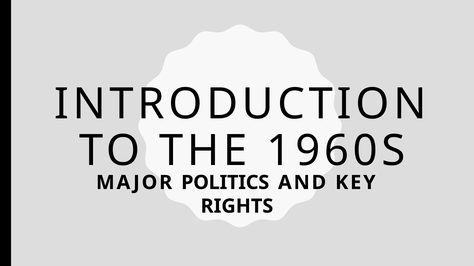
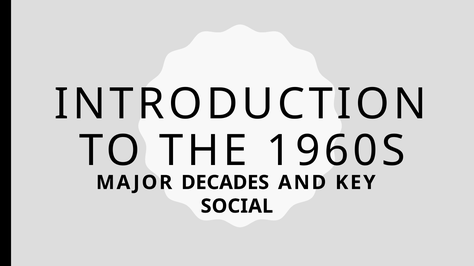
POLITICS: POLITICS -> DECADES (225, 183)
RIGHTS: RIGHTS -> SOCIAL (237, 207)
